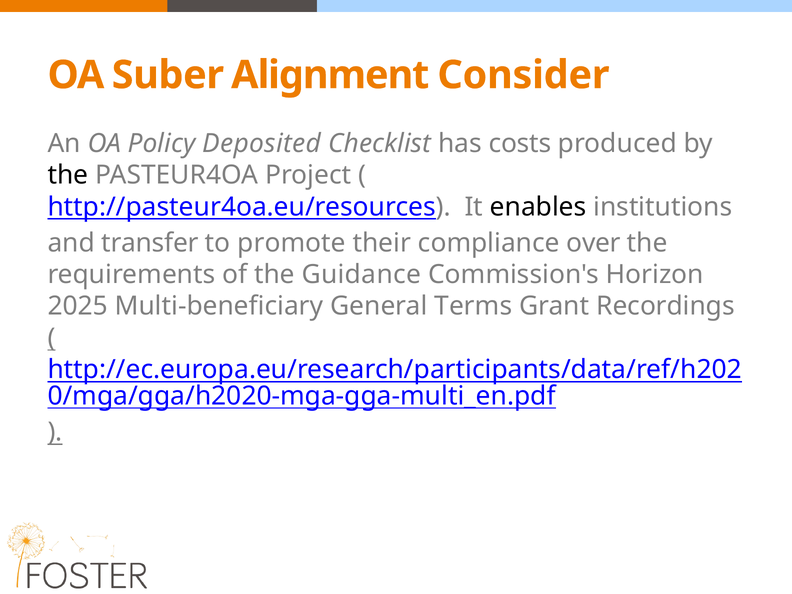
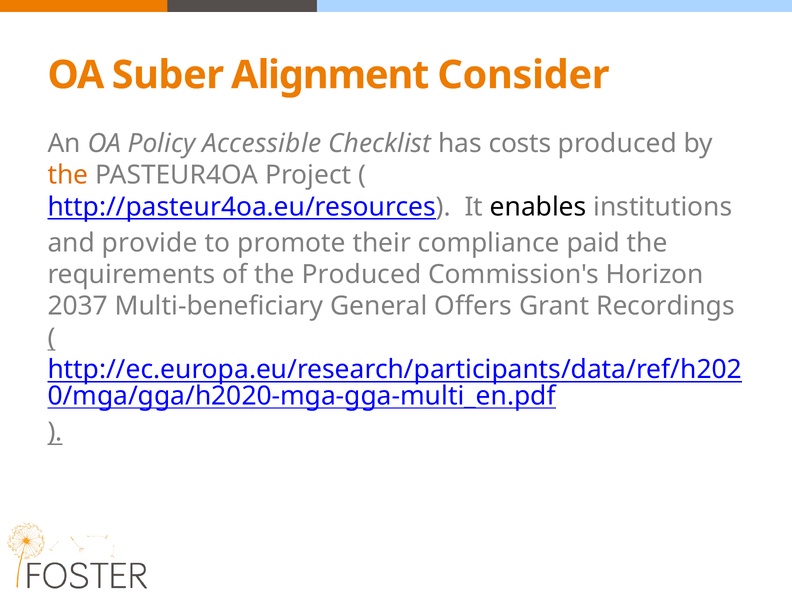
Deposited: Deposited -> Accessible (262, 144)
the colour: black -> orange (68, 175)
transfer: transfer -> provide (150, 243)
over: over -> paid (593, 243)
the Guidance: Guidance -> Produced (362, 275)
2025: 2025 -> 2037 (78, 306)
Terms: Terms -> Offers (473, 306)
